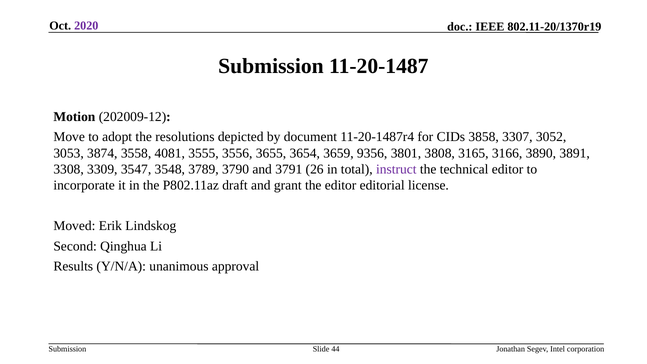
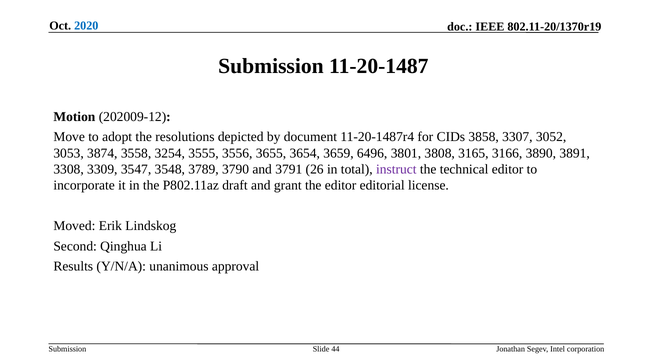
2020 colour: purple -> blue (86, 26)
4081: 4081 -> 3254 (170, 153)
9356: 9356 -> 6496 (372, 153)
